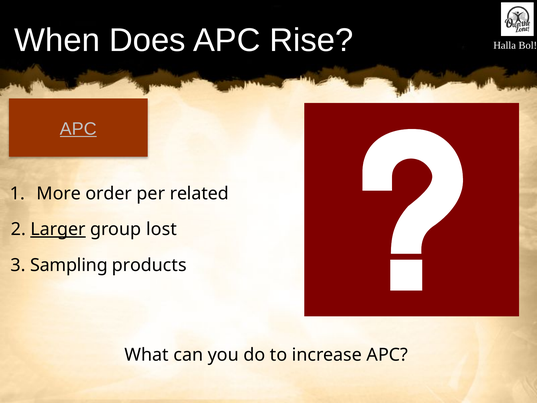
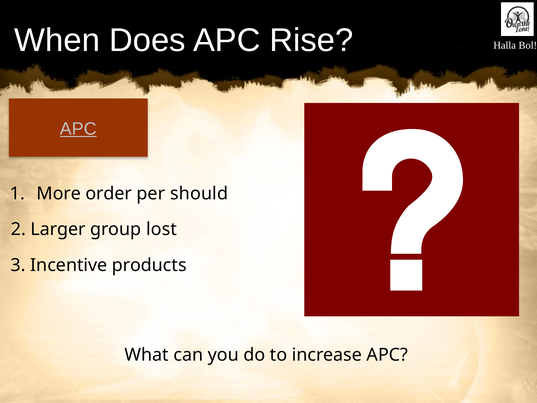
related: related -> should (199, 194)
Larger underline: present -> none (58, 229)
Sampling: Sampling -> Incentive (69, 265)
